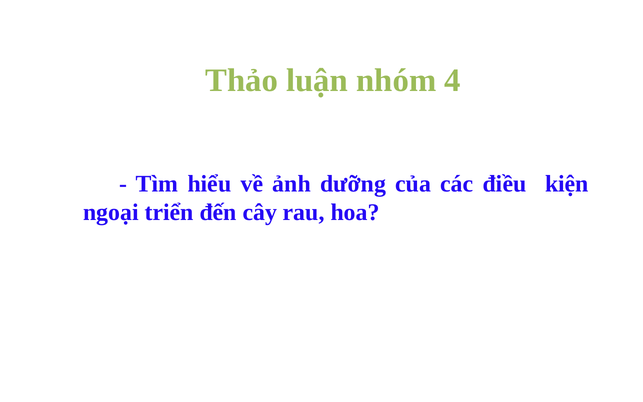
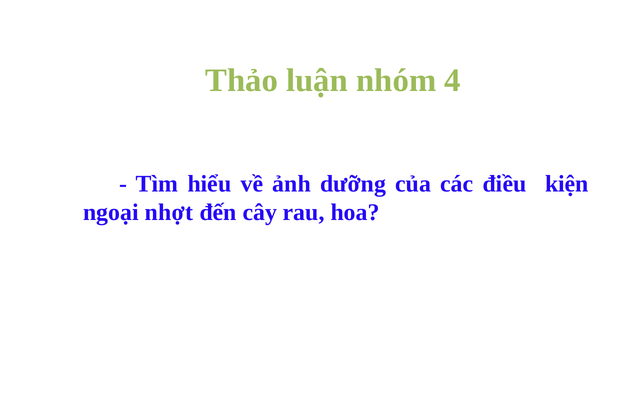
triển: triển -> nhợt (169, 212)
